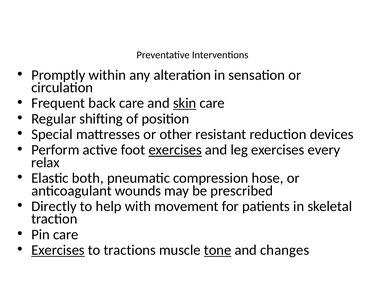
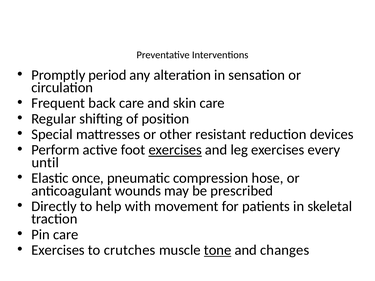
within: within -> period (107, 75)
skin underline: present -> none (185, 103)
relax: relax -> until (45, 163)
both: both -> once (88, 178)
Exercises underline: present -> none (58, 250)
tractions: tractions -> crutches (130, 250)
